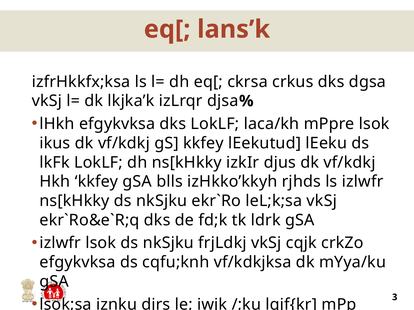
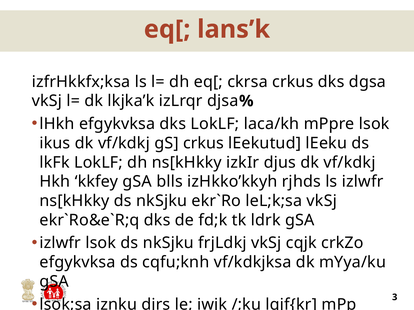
gS kkfey: kkfey -> crkus (203, 143)
